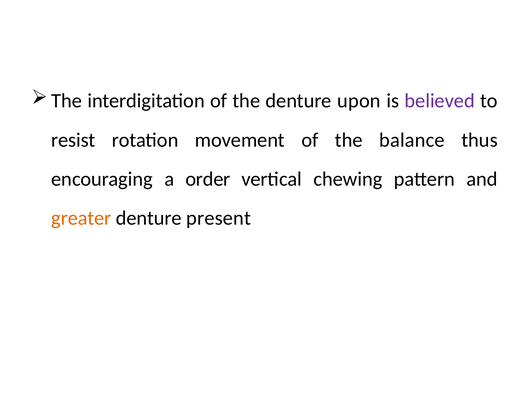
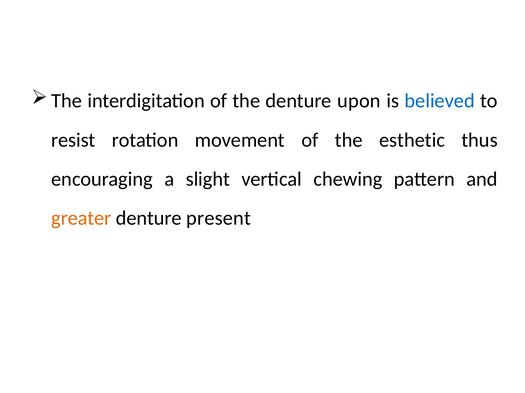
believed colour: purple -> blue (440, 101)
balance: balance -> esthetic (412, 140)
order: order -> slight (208, 179)
